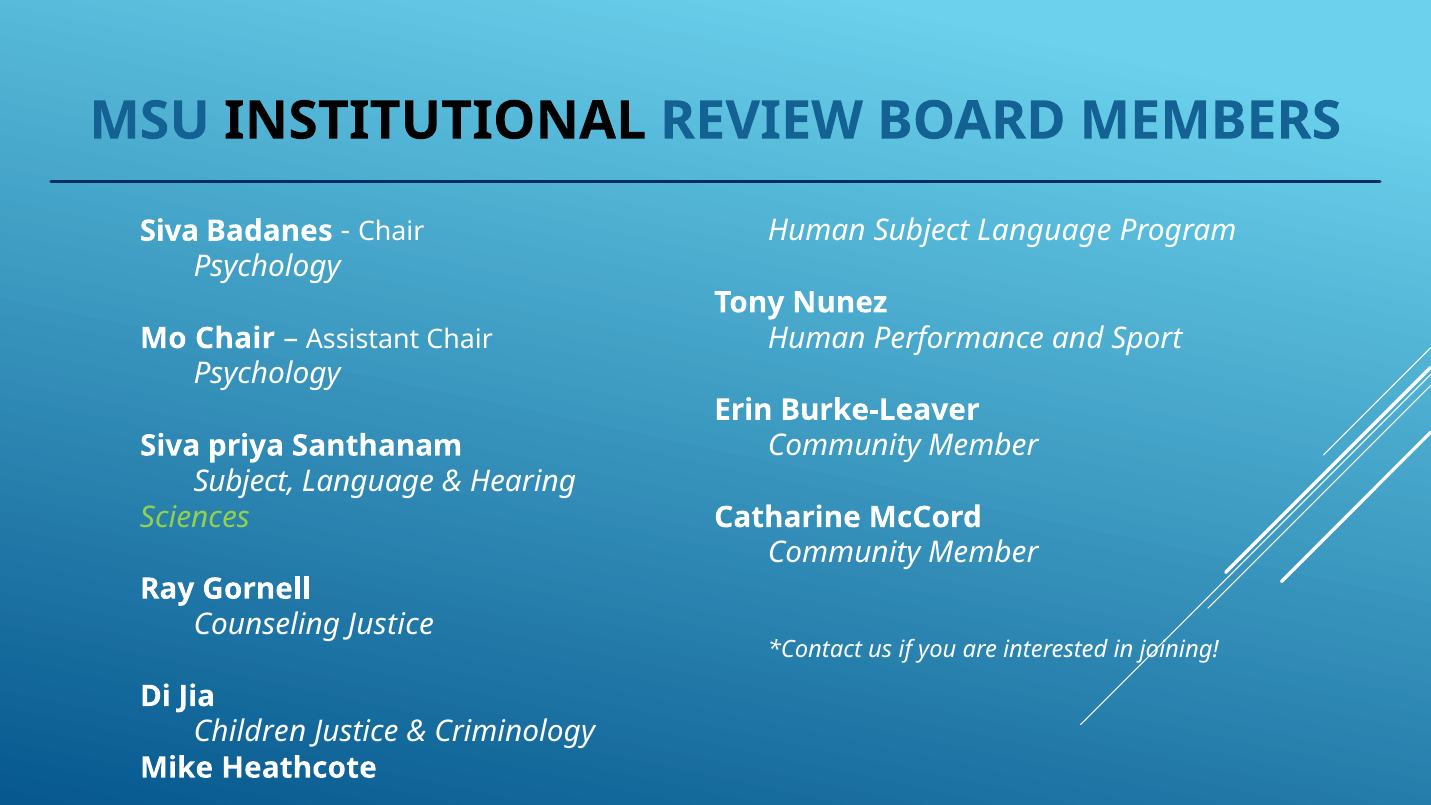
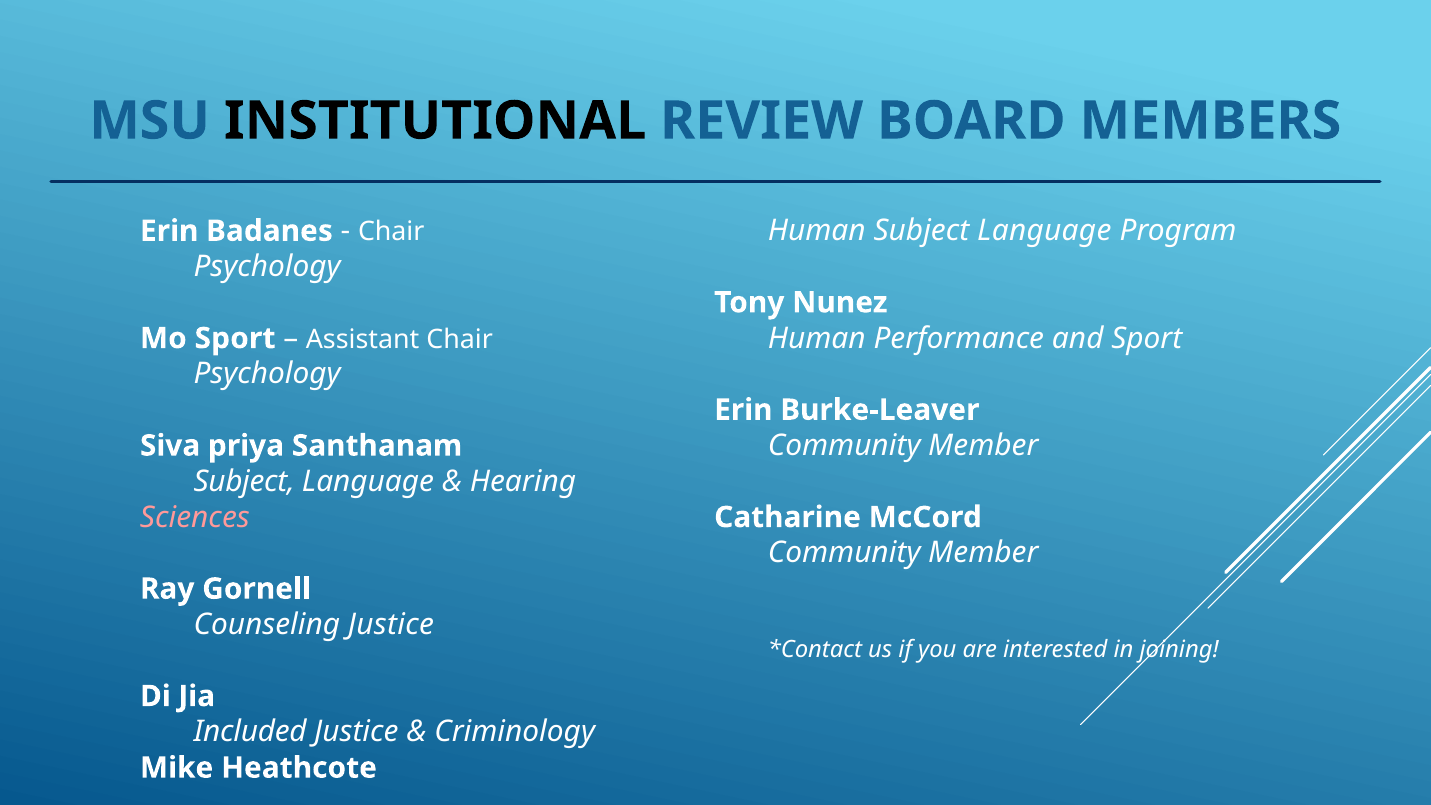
Siva: Siva -> Erin (169, 231)
Mo Chair: Chair -> Sport (235, 338)
Sciences colour: light green -> pink (195, 517)
Children: Children -> Included (250, 732)
